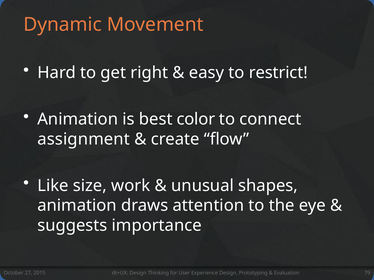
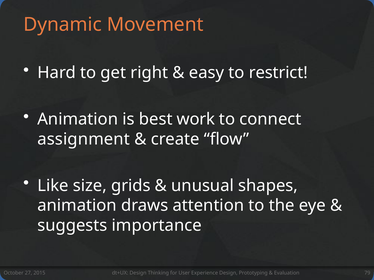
color: color -> work (196, 119)
work: work -> grids (131, 186)
